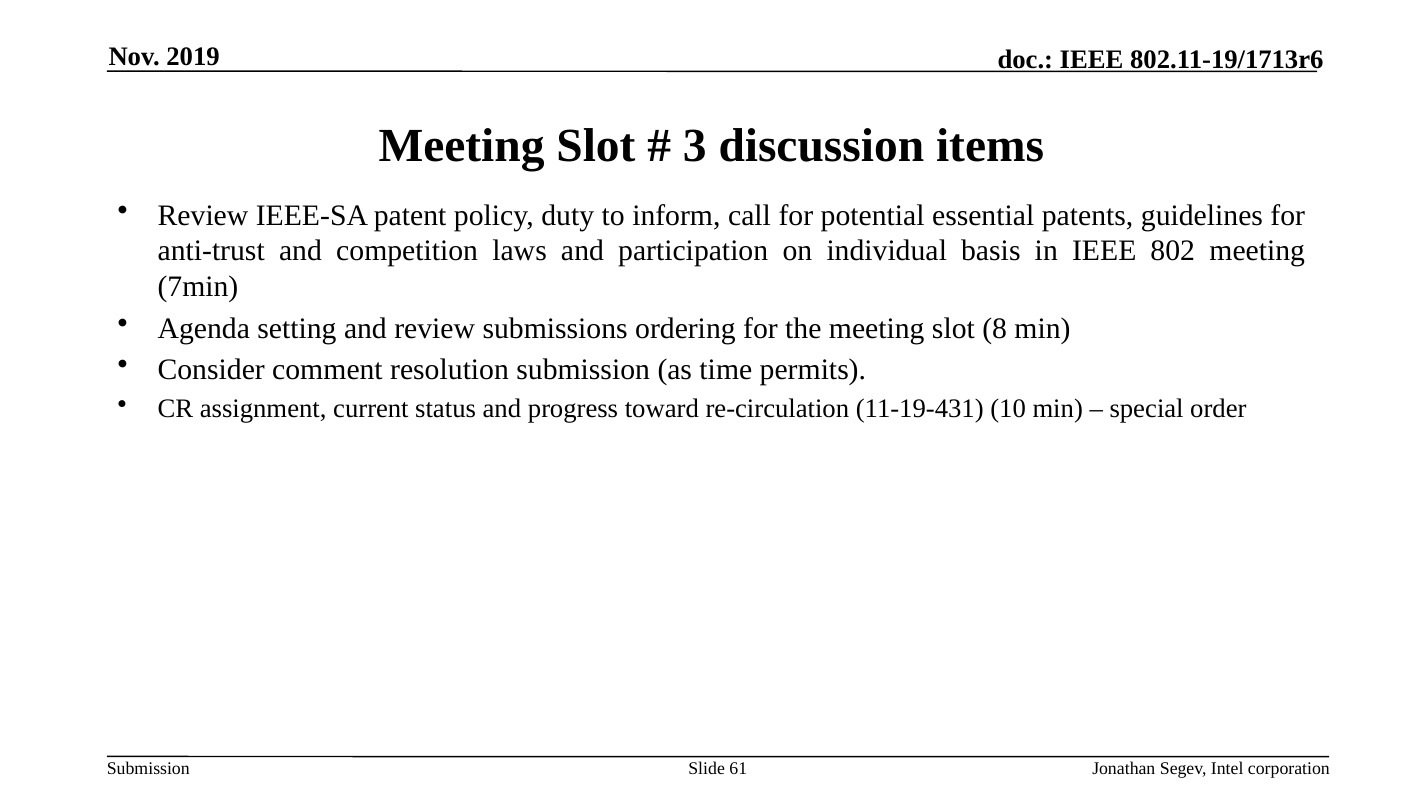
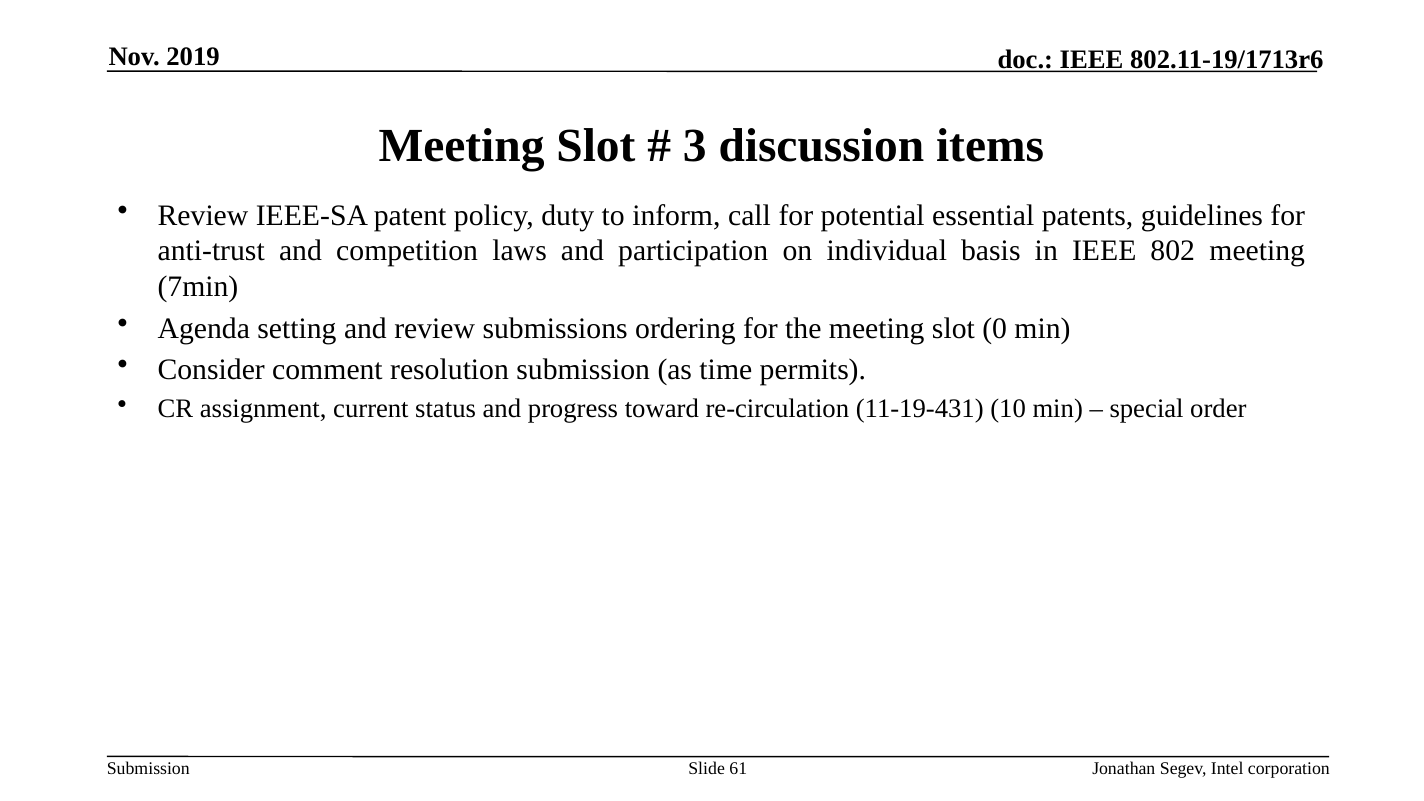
8: 8 -> 0 (995, 328)
